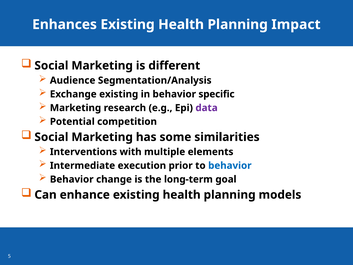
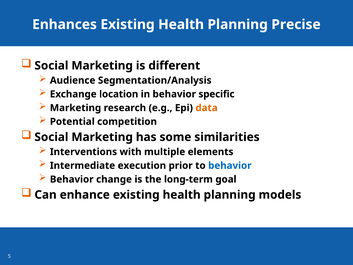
Impact: Impact -> Precise (296, 24)
Exchange existing: existing -> location (119, 94)
data colour: purple -> orange (207, 108)
